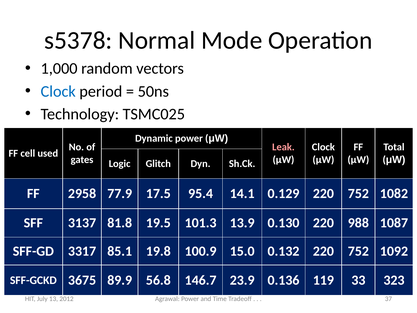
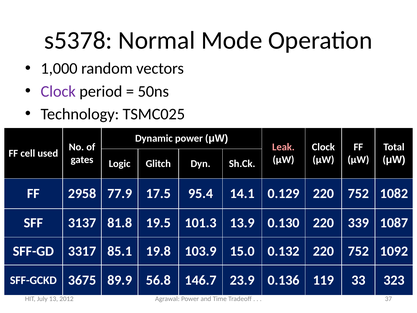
Clock colour: blue -> purple (58, 91)
988: 988 -> 339 (358, 223)
100.9: 100.9 -> 103.9 (201, 251)
